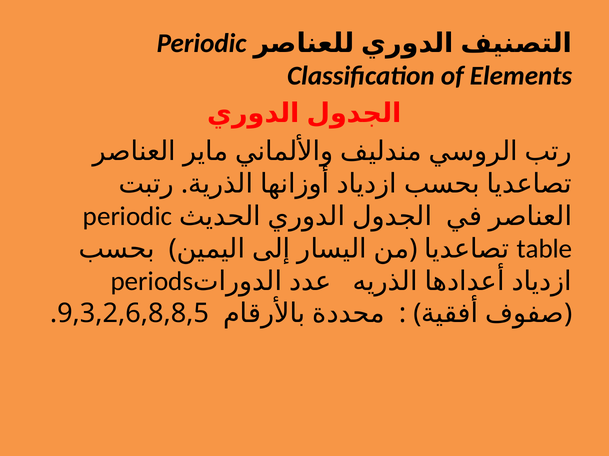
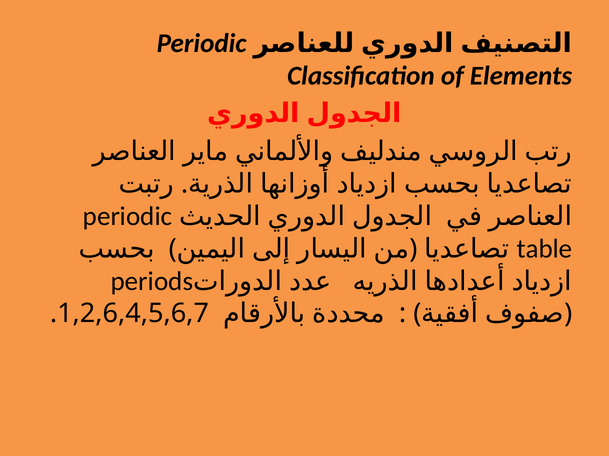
9,3,2,6,8,8,5: 9,3,2,6,8,8,5 -> 1,2,6,4,5,6,7 (133, 314)
